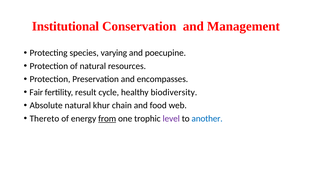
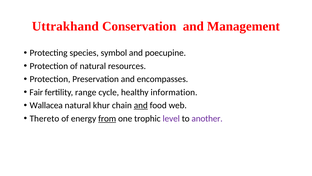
Institutional: Institutional -> Uttrakhand (65, 26)
varying: varying -> symbol (114, 53)
result: result -> range (86, 92)
biodiversity: biodiversity -> information (174, 92)
Absolute: Absolute -> Wallacea (46, 105)
and underline: none -> present (141, 105)
another colour: blue -> purple (207, 118)
